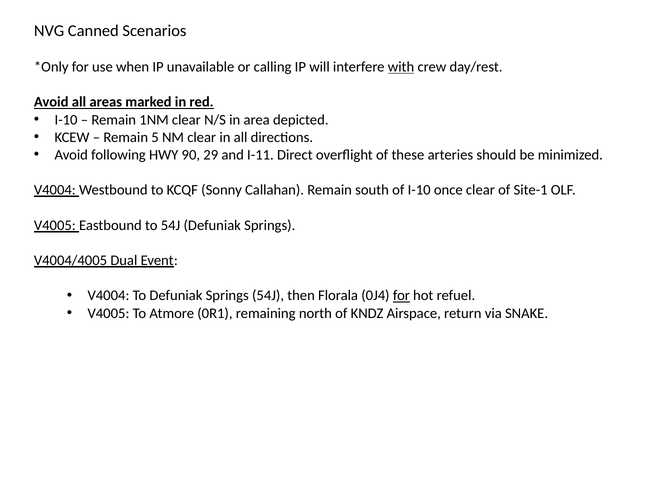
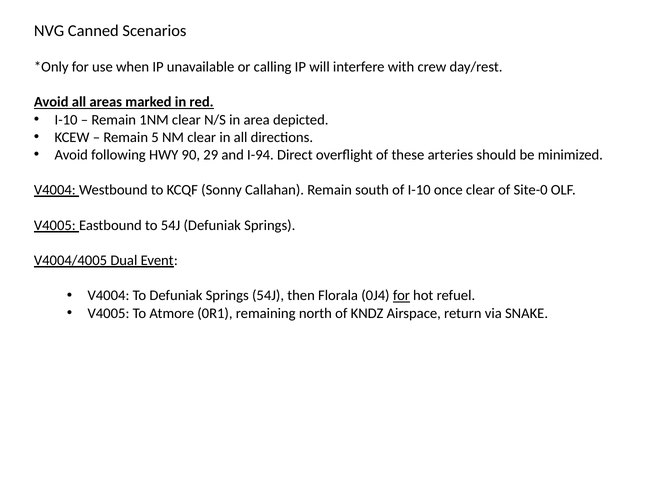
with underline: present -> none (401, 67)
I-11: I-11 -> I-94 (260, 155)
Site-1: Site-1 -> Site-0 (531, 190)
